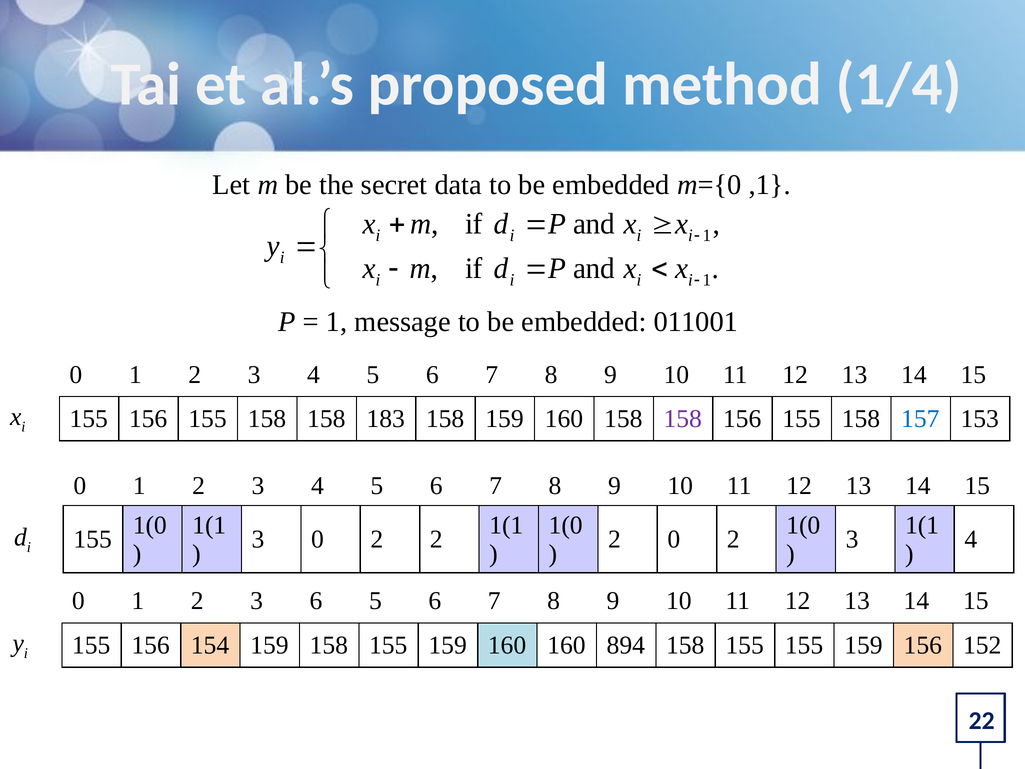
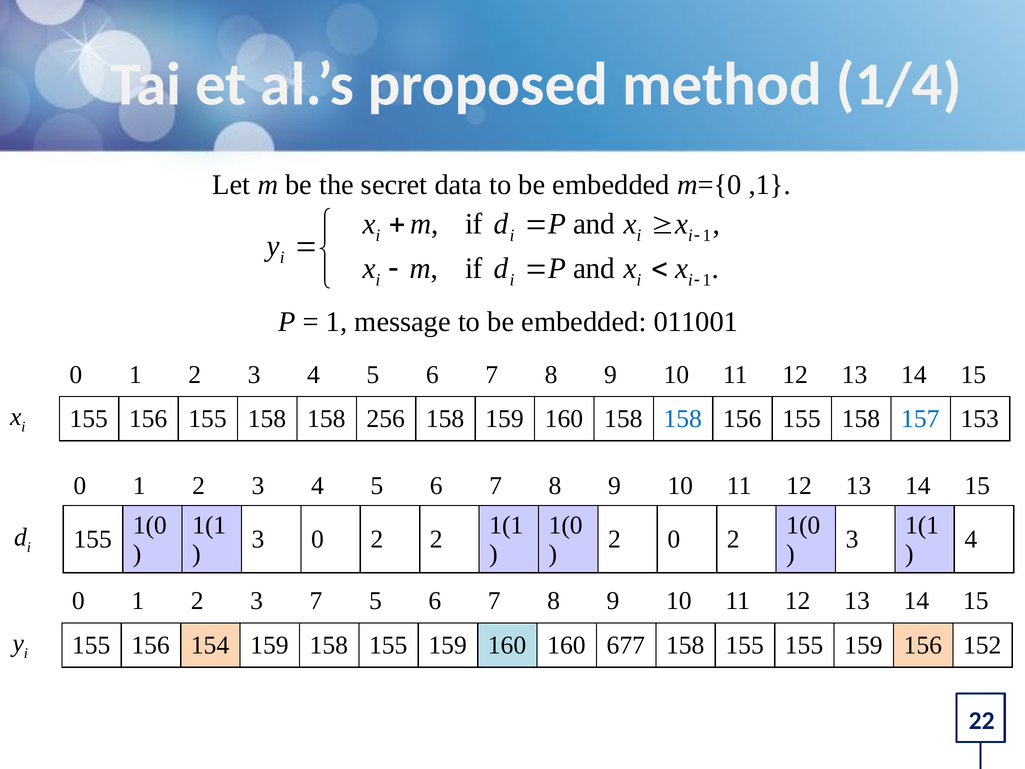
183: 183 -> 256 (386, 419)
158 colour: purple -> blue (683, 419)
3 6: 6 -> 7 (316, 601)
894: 894 -> 677 (626, 645)
